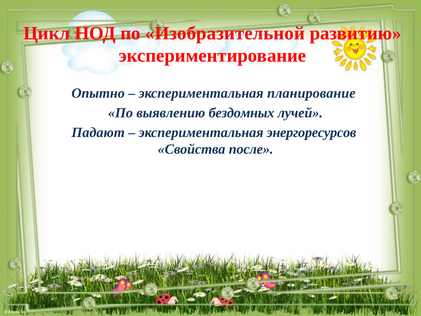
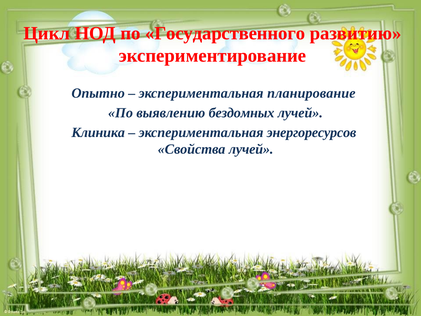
Изобразительной: Изобразительной -> Государственного (225, 33)
Падают: Падают -> Клиника (98, 132)
Свойства после: после -> лучей (251, 149)
